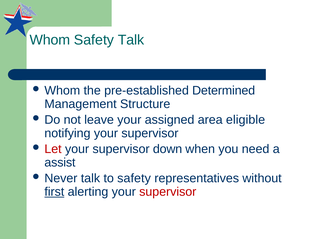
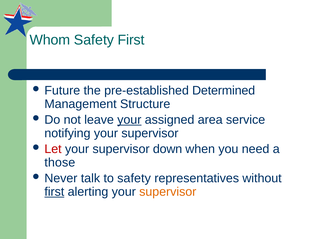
Safety Talk: Talk -> First (131, 40)
Whom: Whom -> Future (62, 91)
your underline: none -> present (129, 120)
eligible: eligible -> service (246, 120)
assist: assist -> those (60, 163)
supervisor colour: red -> orange (168, 192)
